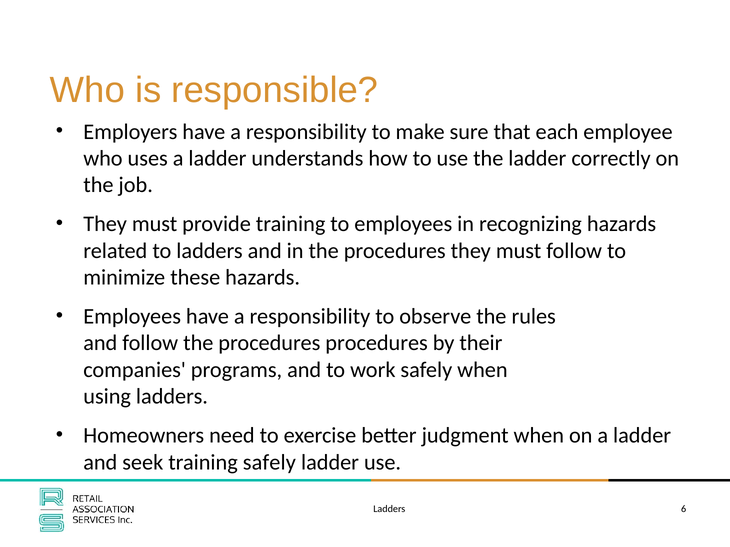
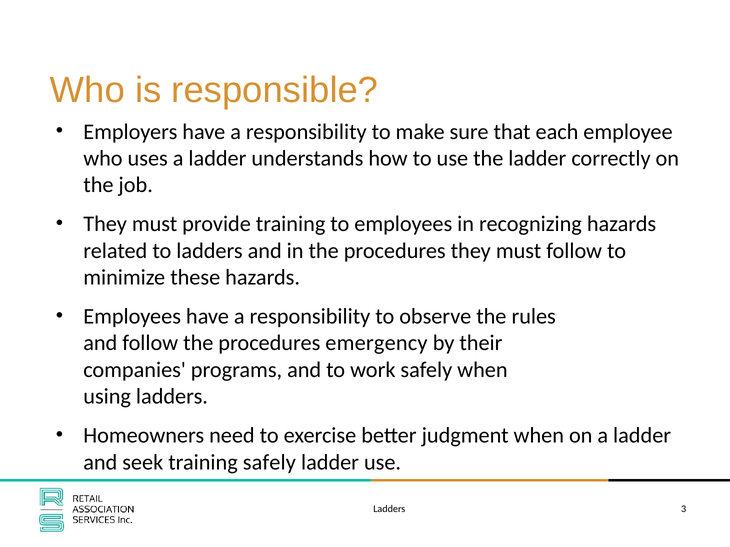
procedures procedures: procedures -> emergency (376, 343)
6: 6 -> 3 (684, 509)
